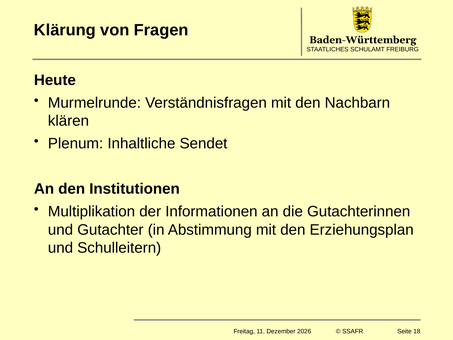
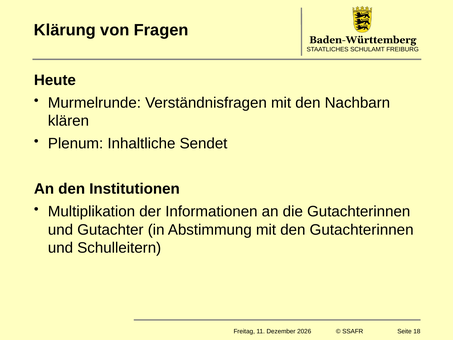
den Erziehungsplan: Erziehungsplan -> Gutachterinnen (362, 230)
